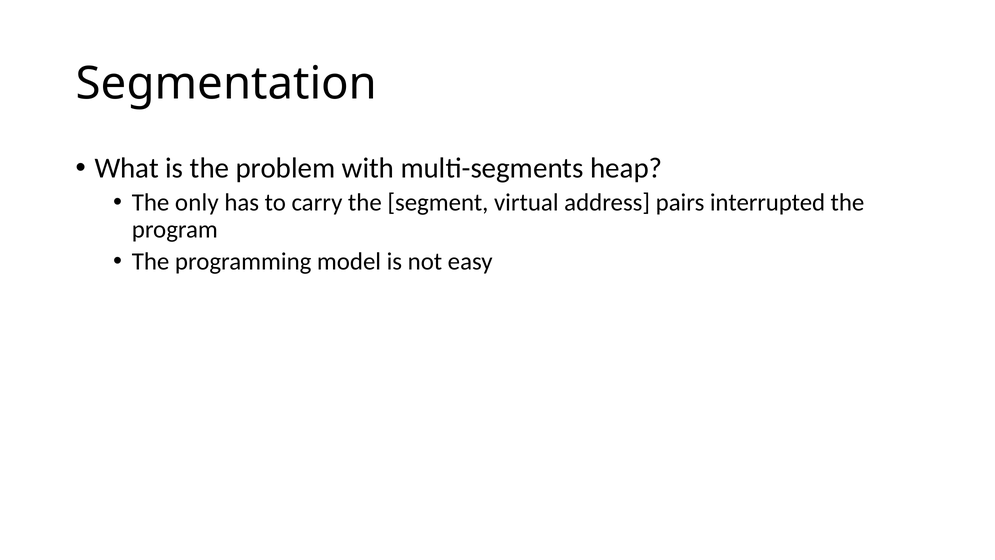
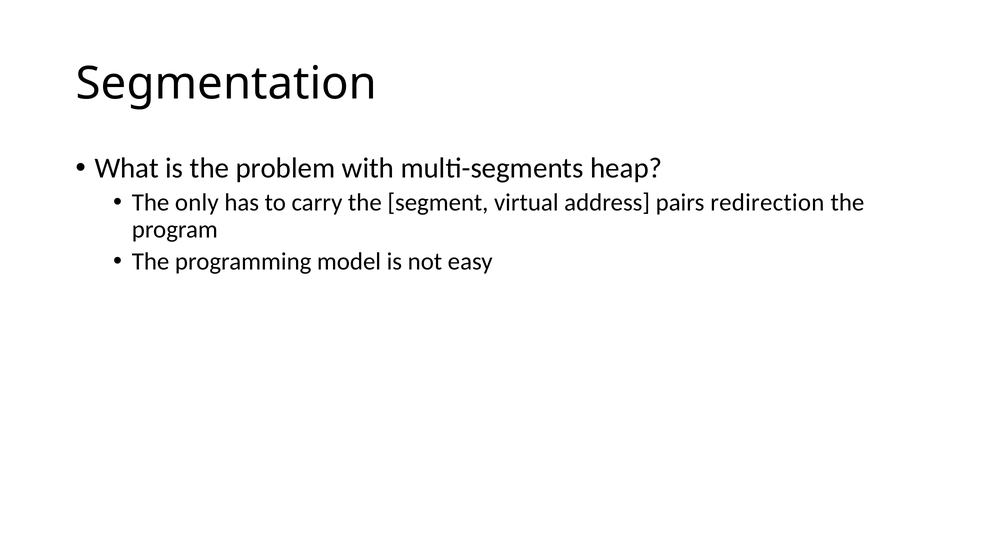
interrupted: interrupted -> redirection (767, 203)
